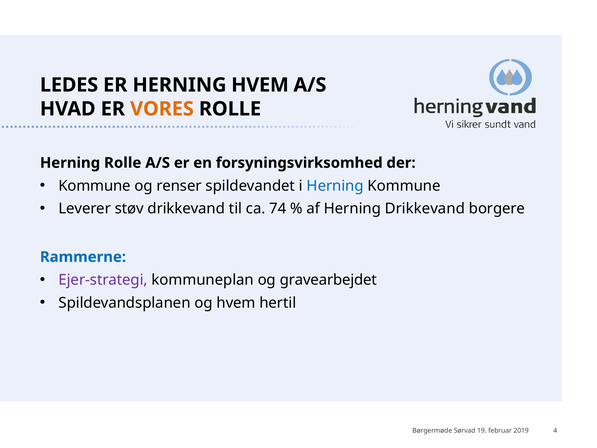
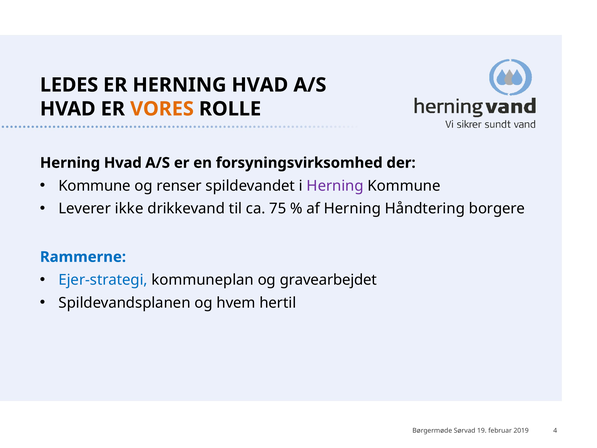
ER HERNING HVEM: HVEM -> HVAD (260, 85)
Rolle: Rolle -> Hvad (123, 163)
Herning colour: blue -> purple (335, 186)
støv: støv -> ikke (129, 209)
74: 74 -> 75 (278, 209)
Herning Drikkevand: Drikkevand -> Håndtering (425, 209)
Ejer-strategi colour: purple -> blue (103, 280)
